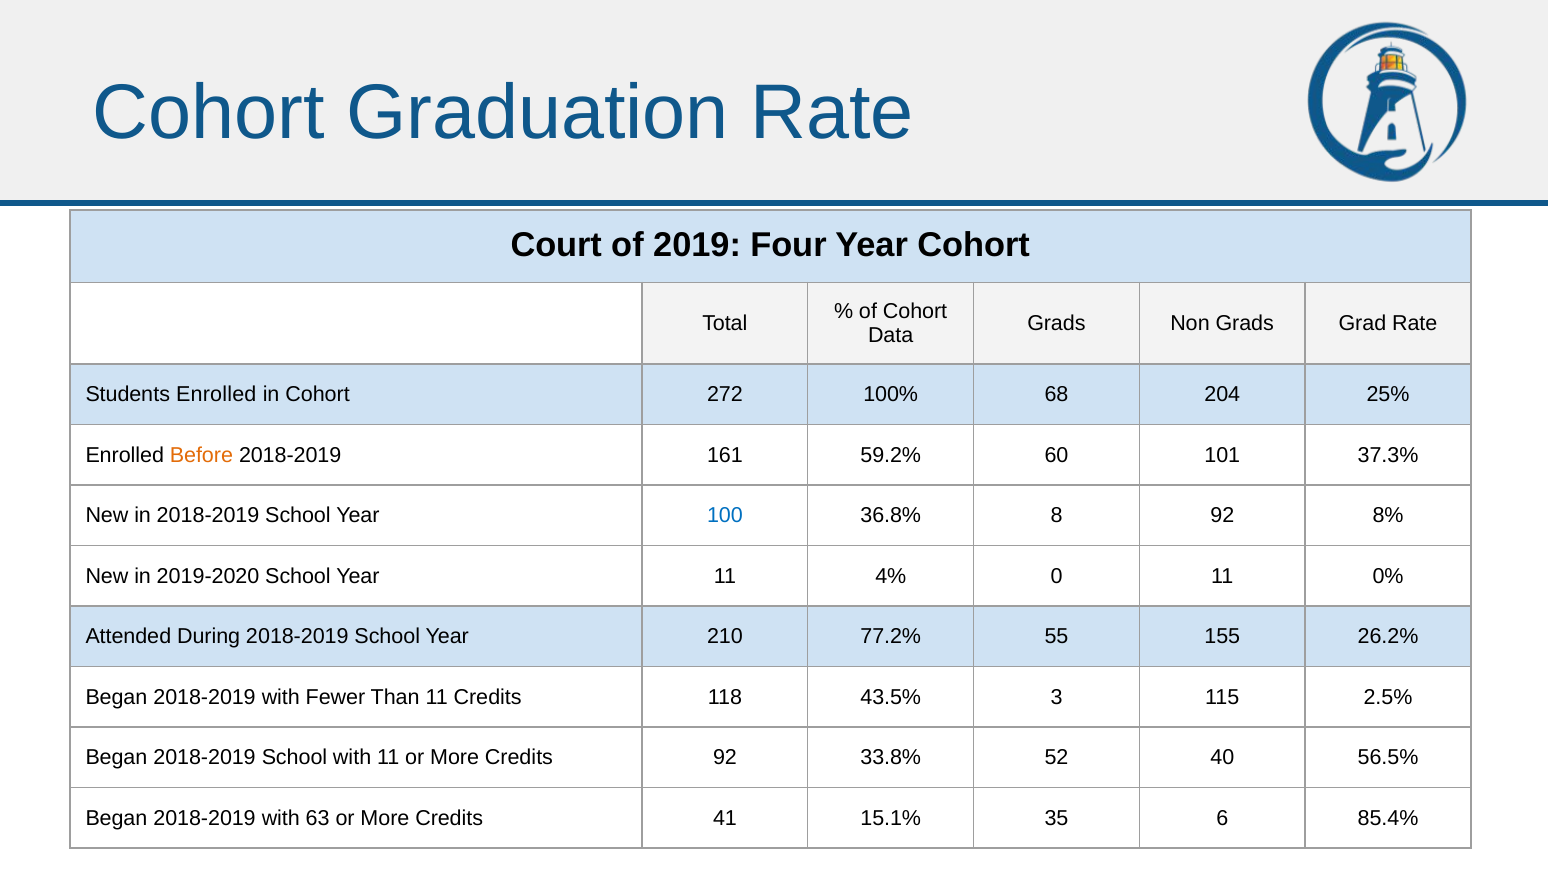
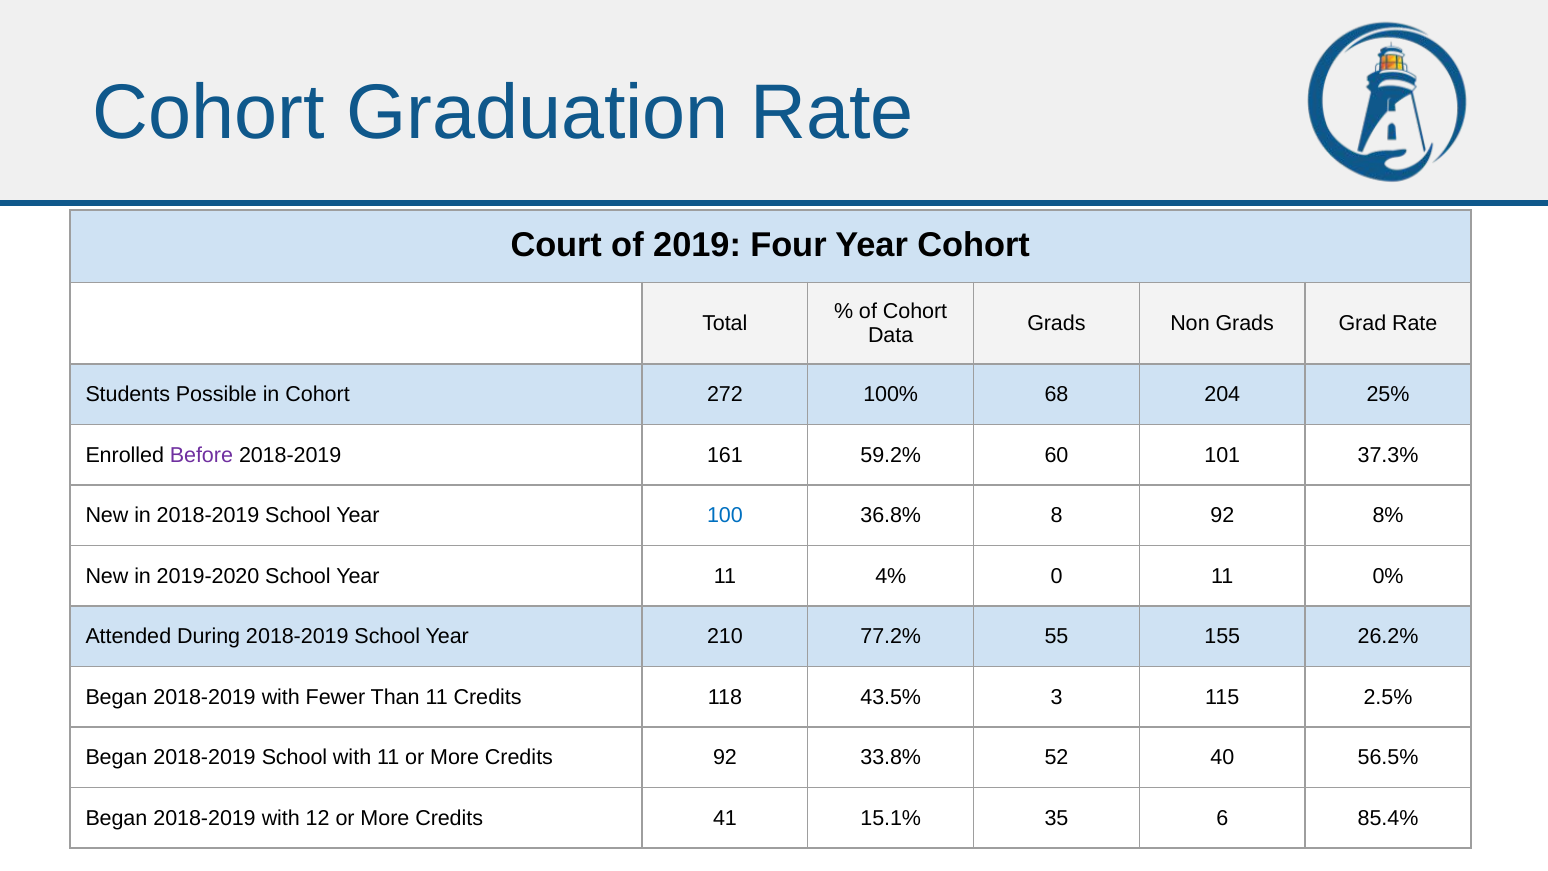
Students Enrolled: Enrolled -> Possible (216, 395)
Before colour: orange -> purple (201, 455)
63: 63 -> 12 (318, 818)
